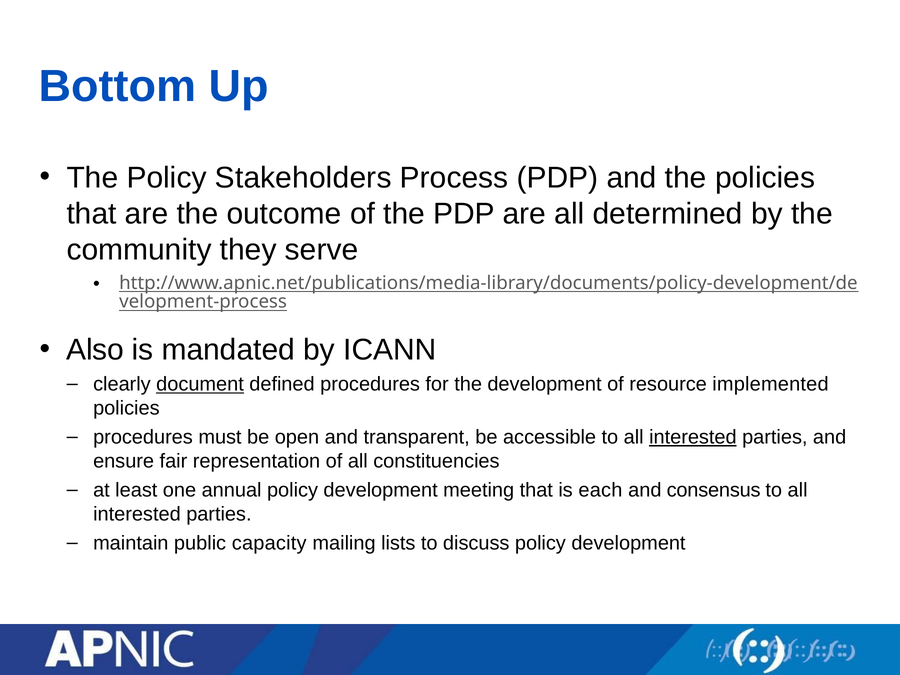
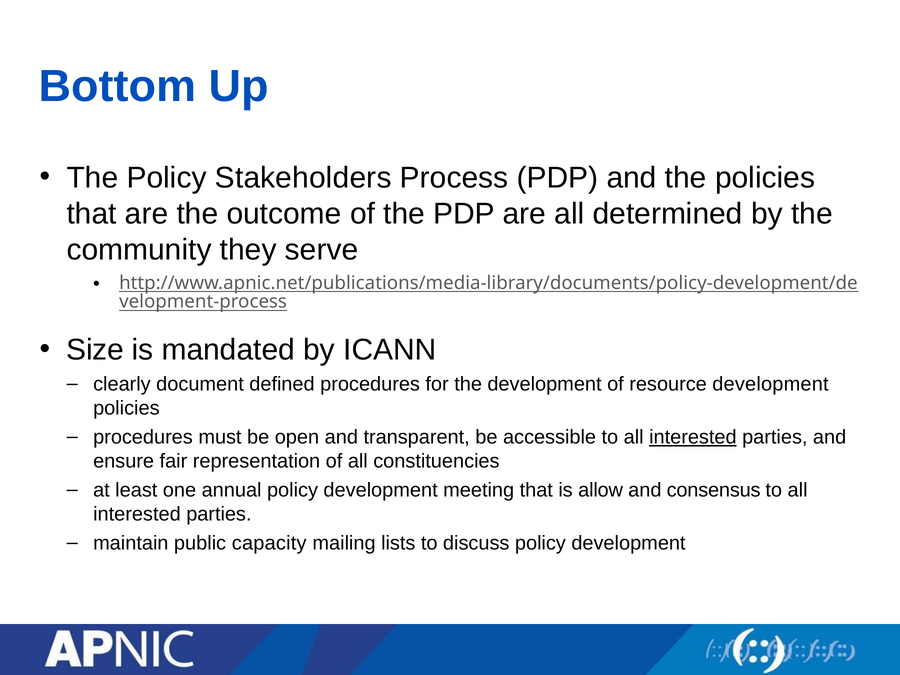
Also: Also -> Size (95, 350)
document underline: present -> none (200, 384)
resource implemented: implemented -> development (770, 384)
each: each -> allow (601, 490)
